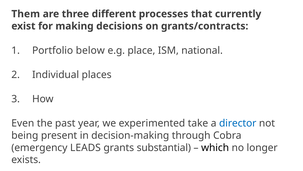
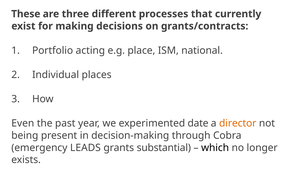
Them: Them -> These (26, 14)
below: below -> acting (90, 50)
take: take -> date (198, 123)
director colour: blue -> orange (238, 123)
